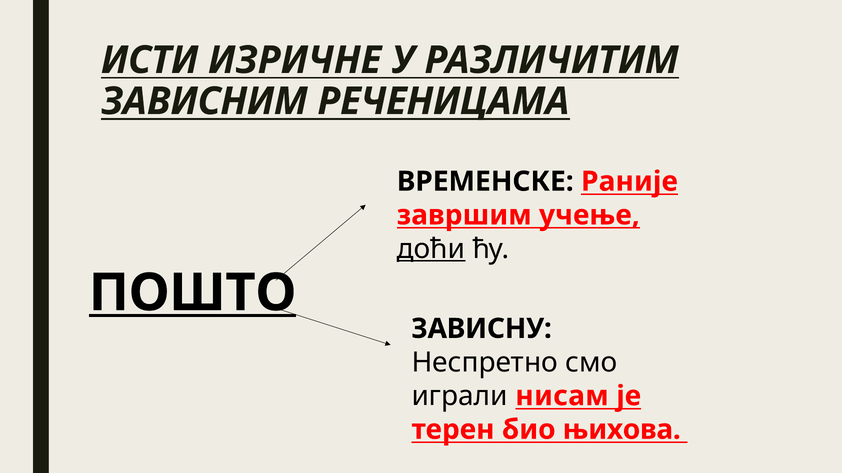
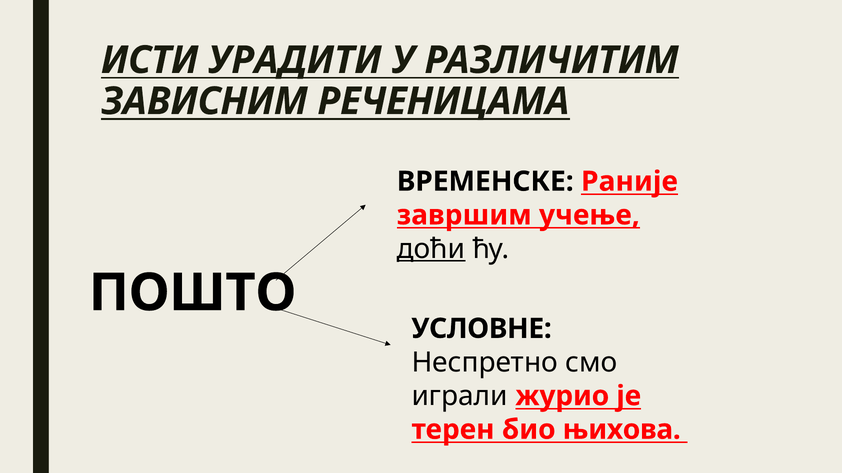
ИЗРИЧНЕ: ИЗРИЧНЕ -> УРАДИТИ (295, 60)
ПОШТО underline: present -> none (193, 293)
ЗАВИСНУ: ЗАВИСНУ -> УСЛОВНЕ (482, 329)
нисам: нисам -> журио (562, 396)
